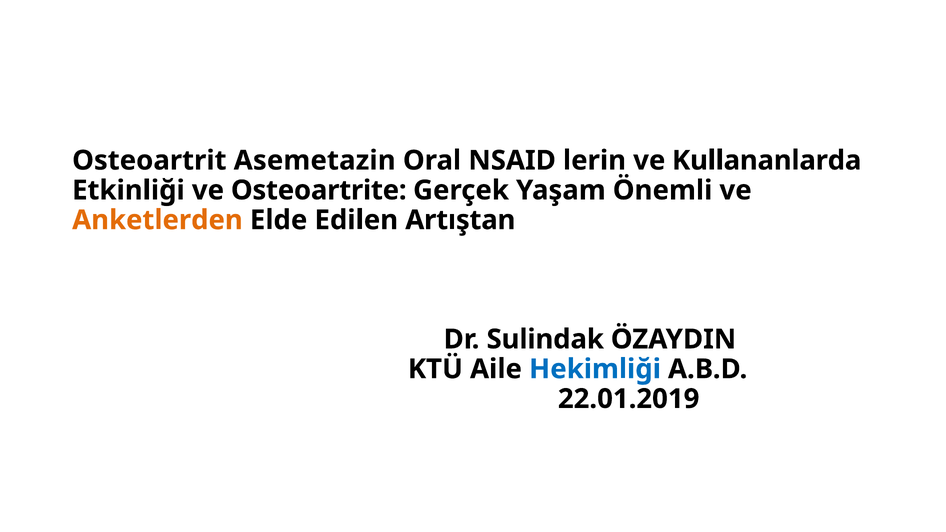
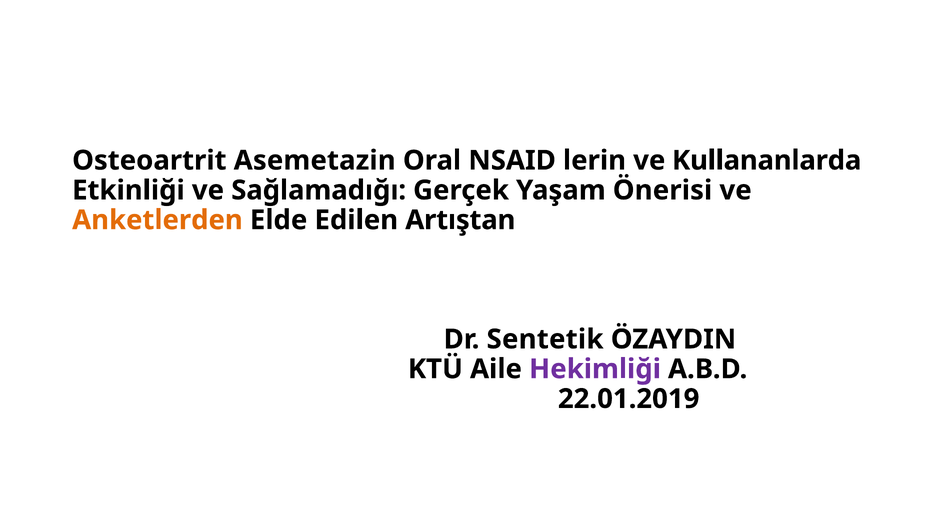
Osteoartrite: Osteoartrite -> Sağlamadığı (319, 190)
Önemli: Önemli -> Önerisi (663, 190)
Sulindak: Sulindak -> Sentetik (545, 339)
Hekimliği colour: blue -> purple (595, 369)
